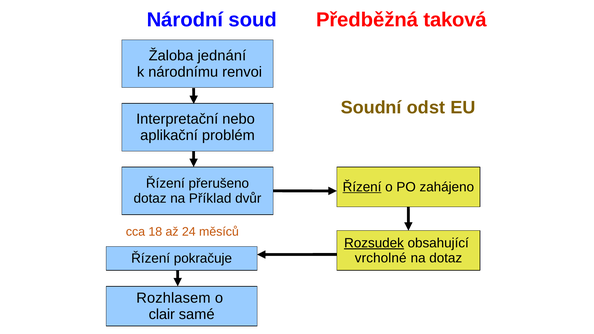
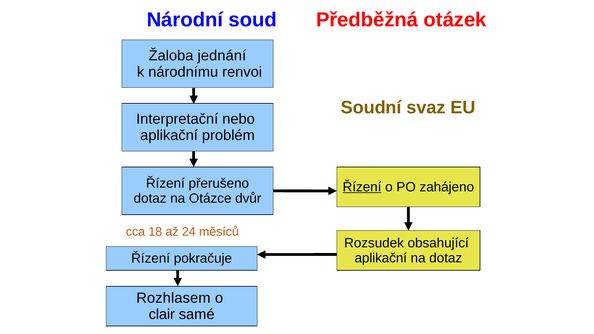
taková: taková -> otázek (455, 20)
odst: odst -> svaz (426, 108)
Příklad: Příklad -> Otázce (210, 198)
Rozsudek underline: present -> none (374, 243)
vrcholné: vrcholné -> aplikační (381, 258)
